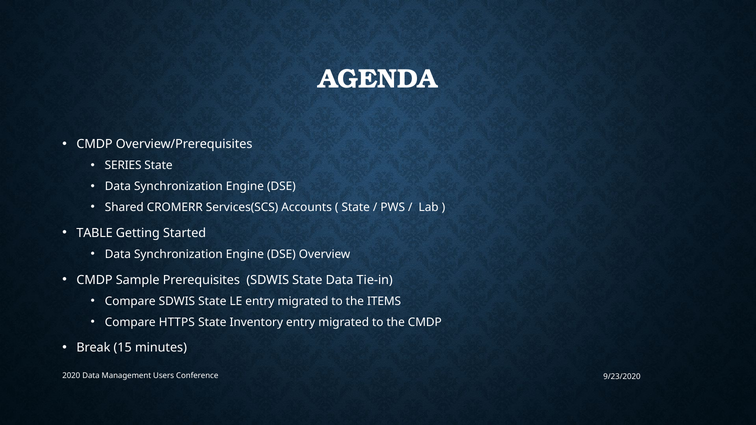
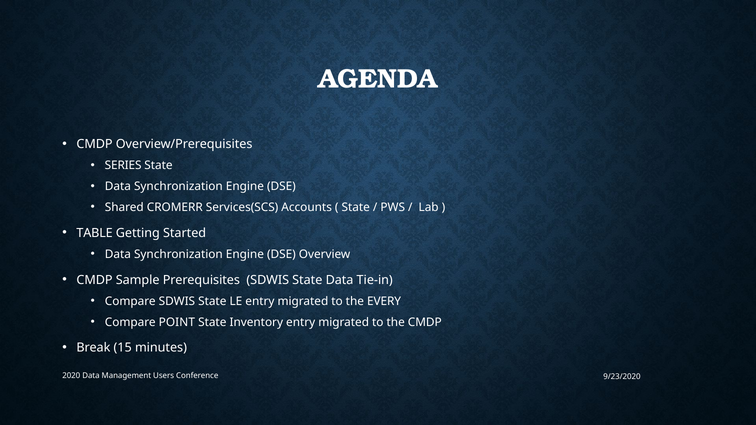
ITEMS: ITEMS -> EVERY (384, 301)
HTTPS: HTTPS -> POINT (177, 322)
